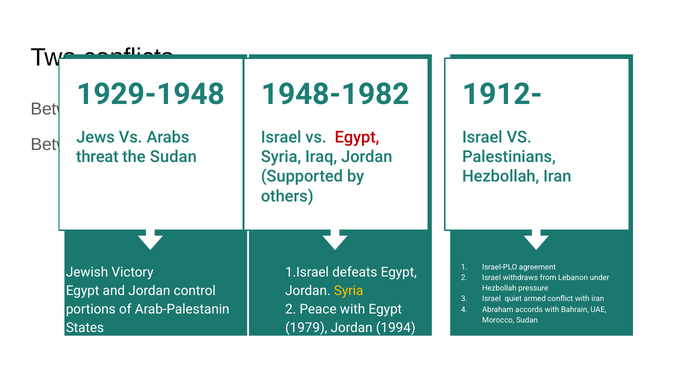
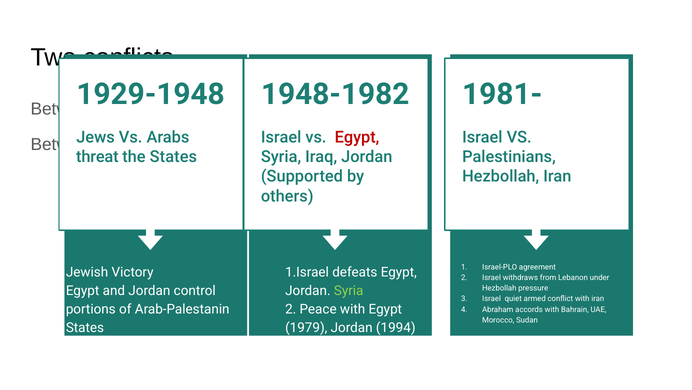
1912-: 1912- -> 1981- (502, 94)
the Sudan: Sudan -> States (173, 157)
Syria colour: yellow -> light green (349, 290)
